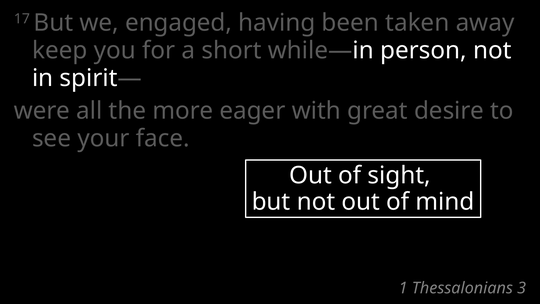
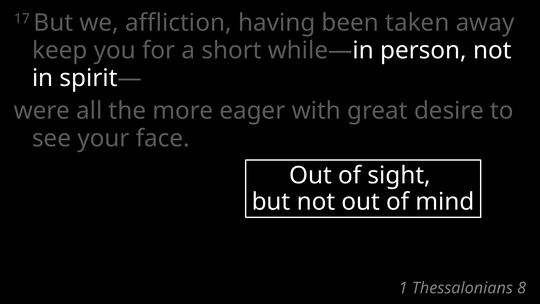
engaged: engaged -> affliction (178, 23)
3: 3 -> 8 (522, 288)
